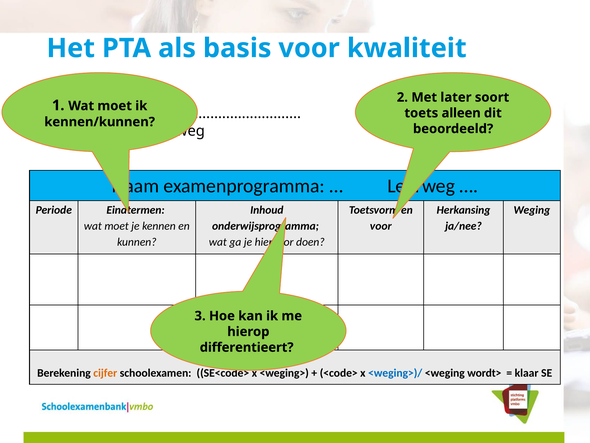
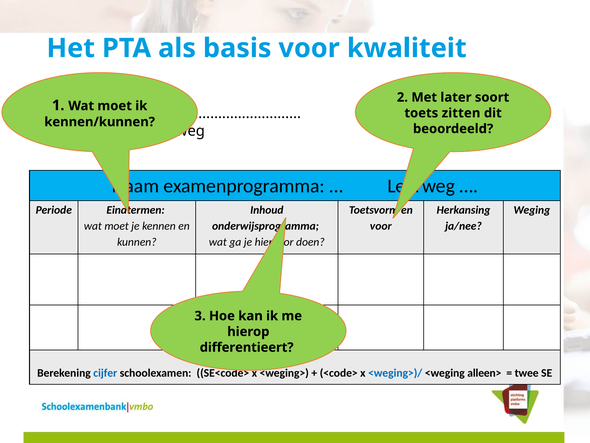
alleen: alleen -> zitten (461, 113)
cijfer colour: orange -> blue (105, 373)
wordt>: wordt> -> alleen> (484, 373)
klaar: klaar -> twee (527, 373)
